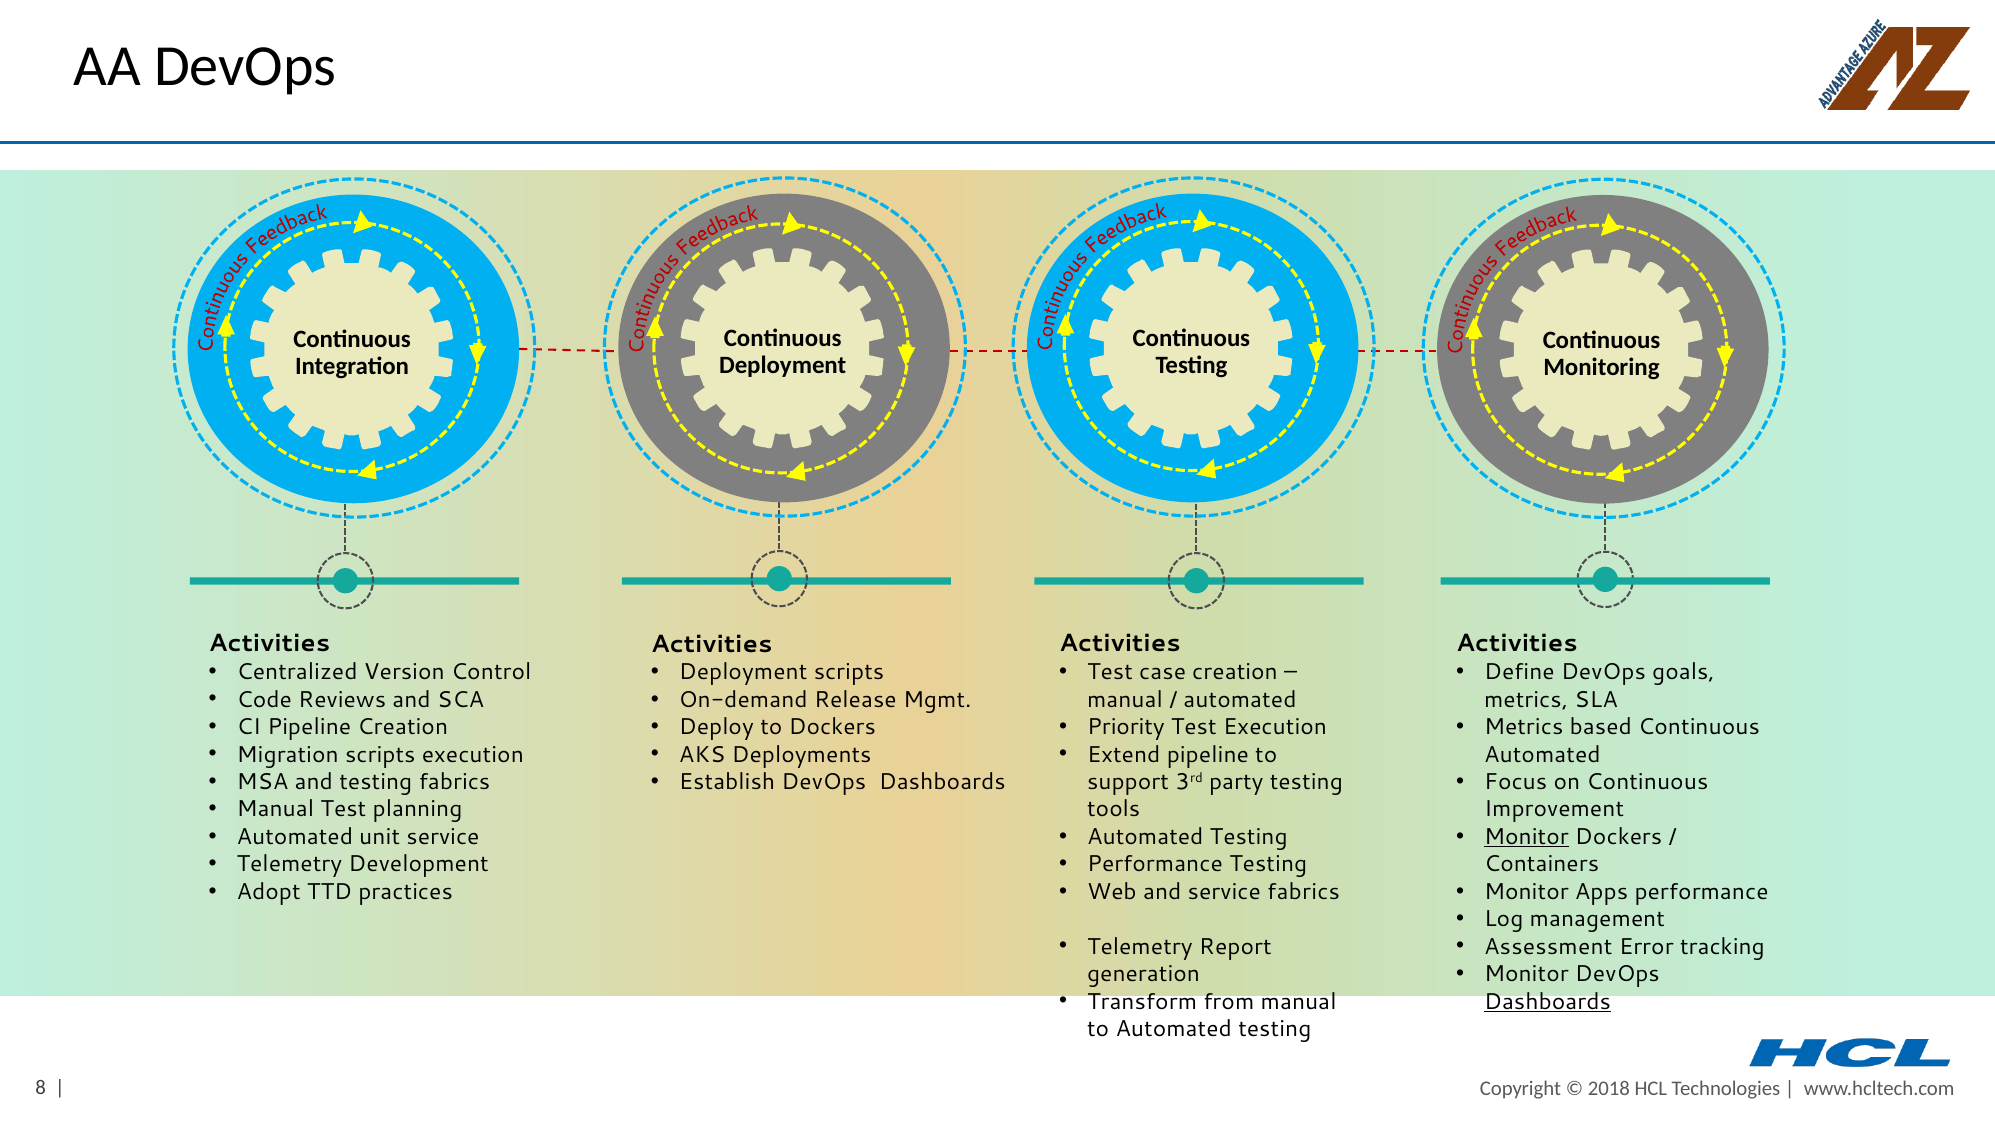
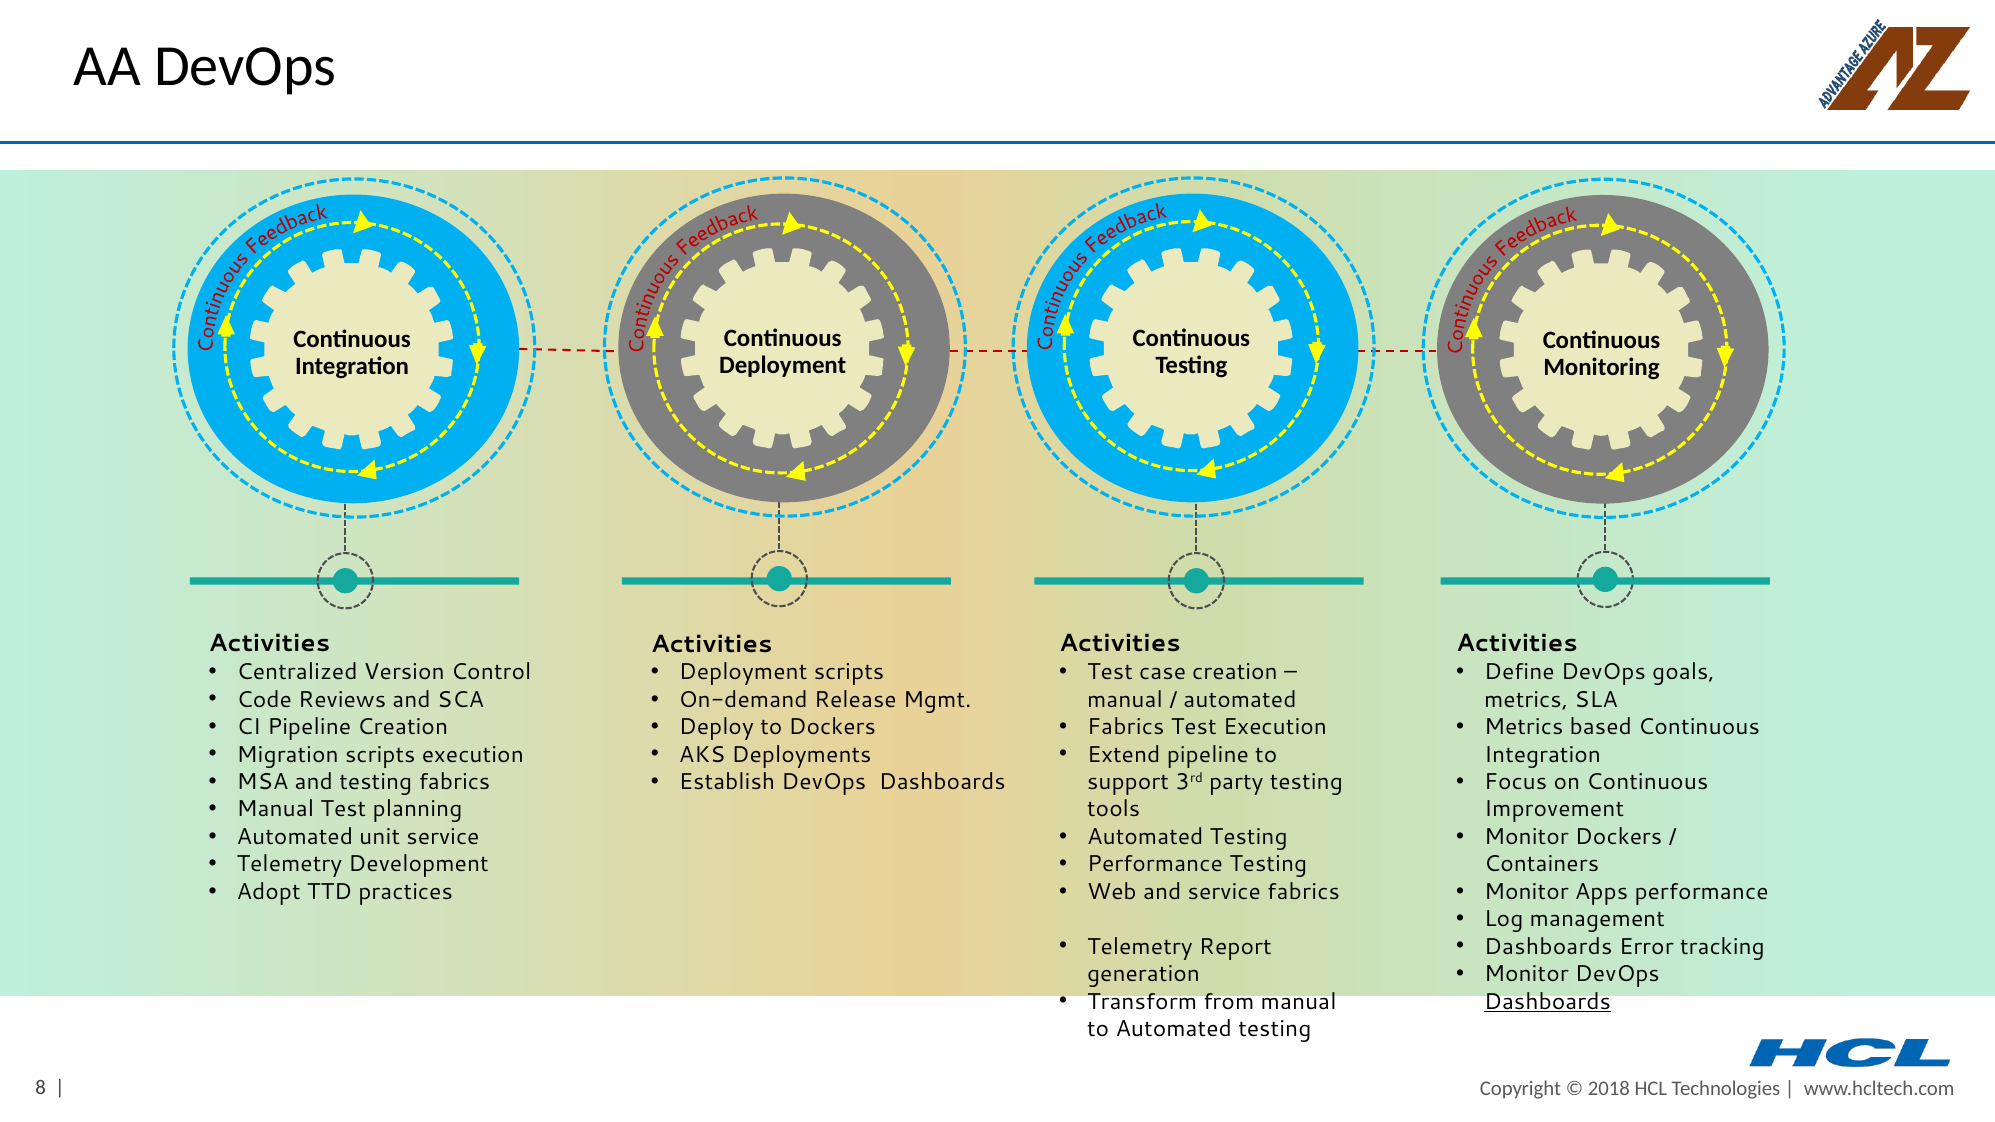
Priority: Priority -> Fabrics (1126, 727)
Automated: Automated -> Integration (1542, 755)
Monitor underline: present -> none (1526, 837)
Assessment: Assessment -> Dashboards (1548, 947)
